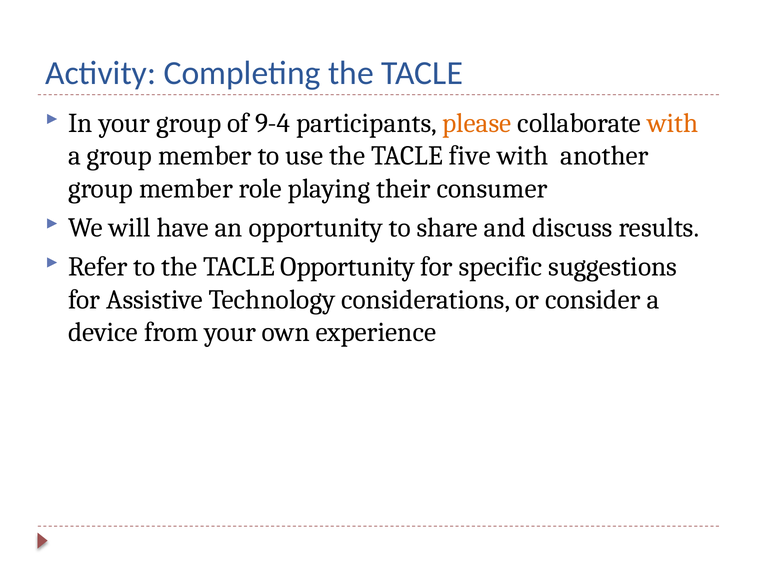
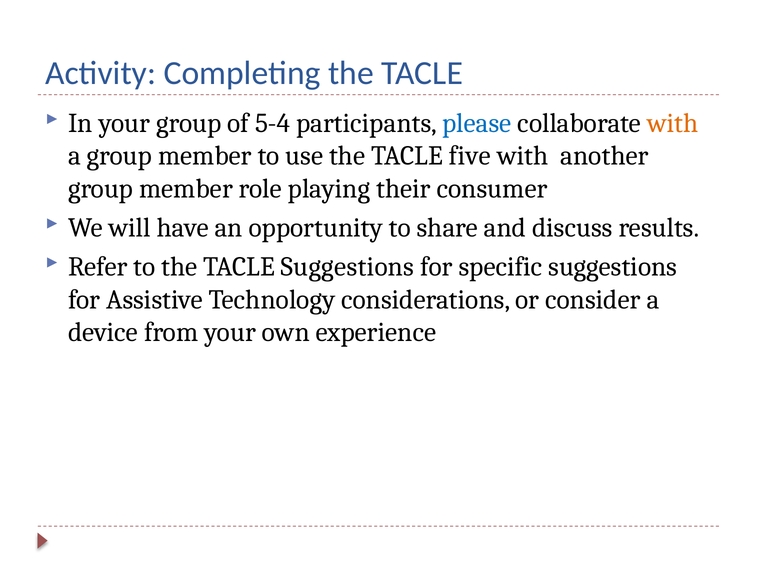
9-4: 9-4 -> 5-4 (273, 123)
please colour: orange -> blue (477, 123)
TACLE Opportunity: Opportunity -> Suggestions (347, 267)
